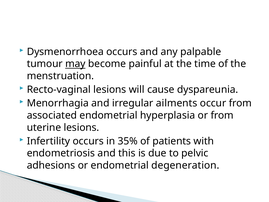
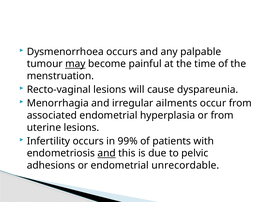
35%: 35% -> 99% (128, 141)
and underline: none -> present (107, 153)
degeneration: degeneration -> unrecordable (185, 165)
